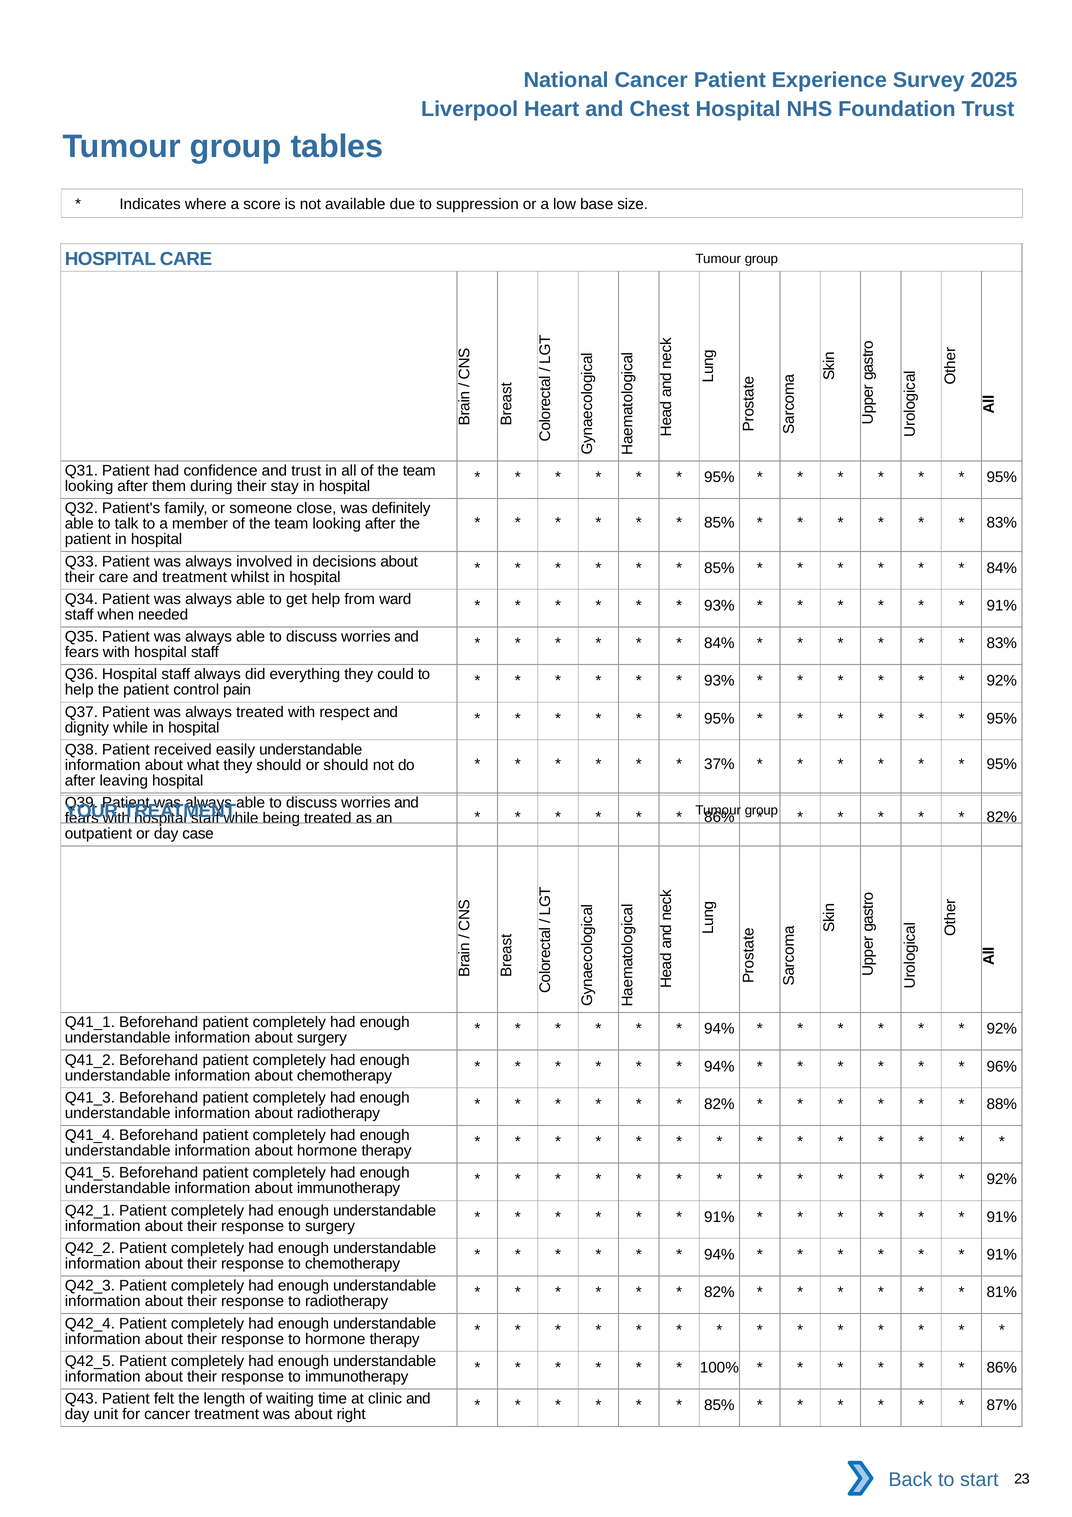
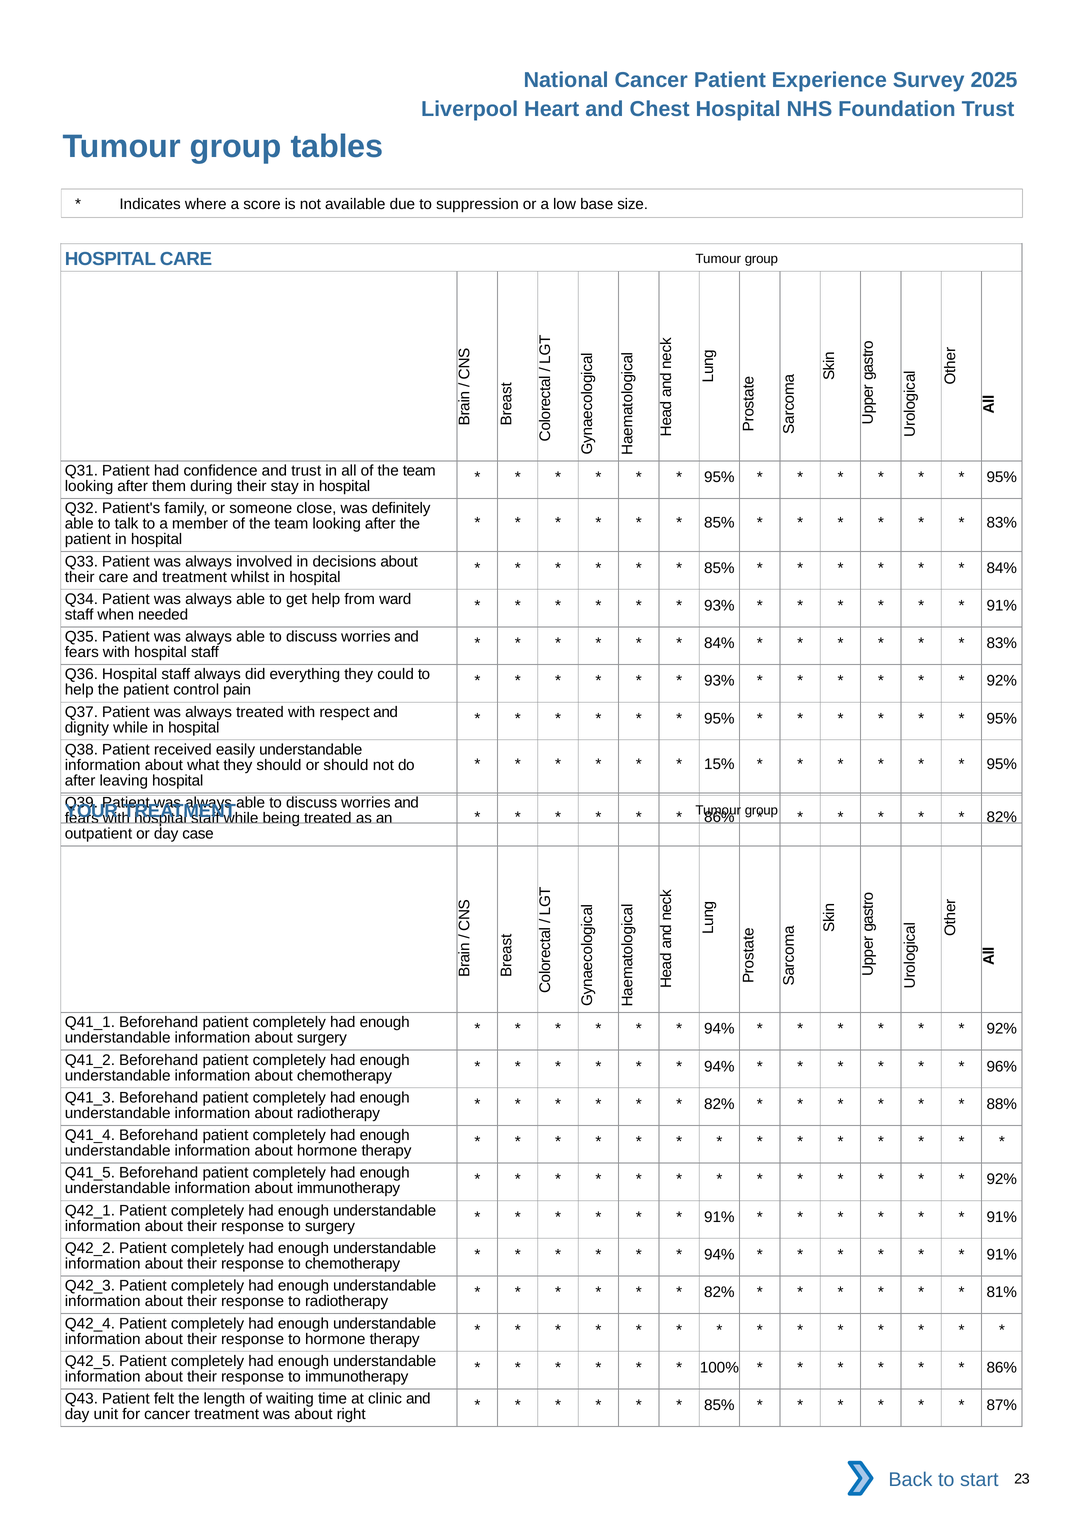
37%: 37% -> 15% (719, 764)
